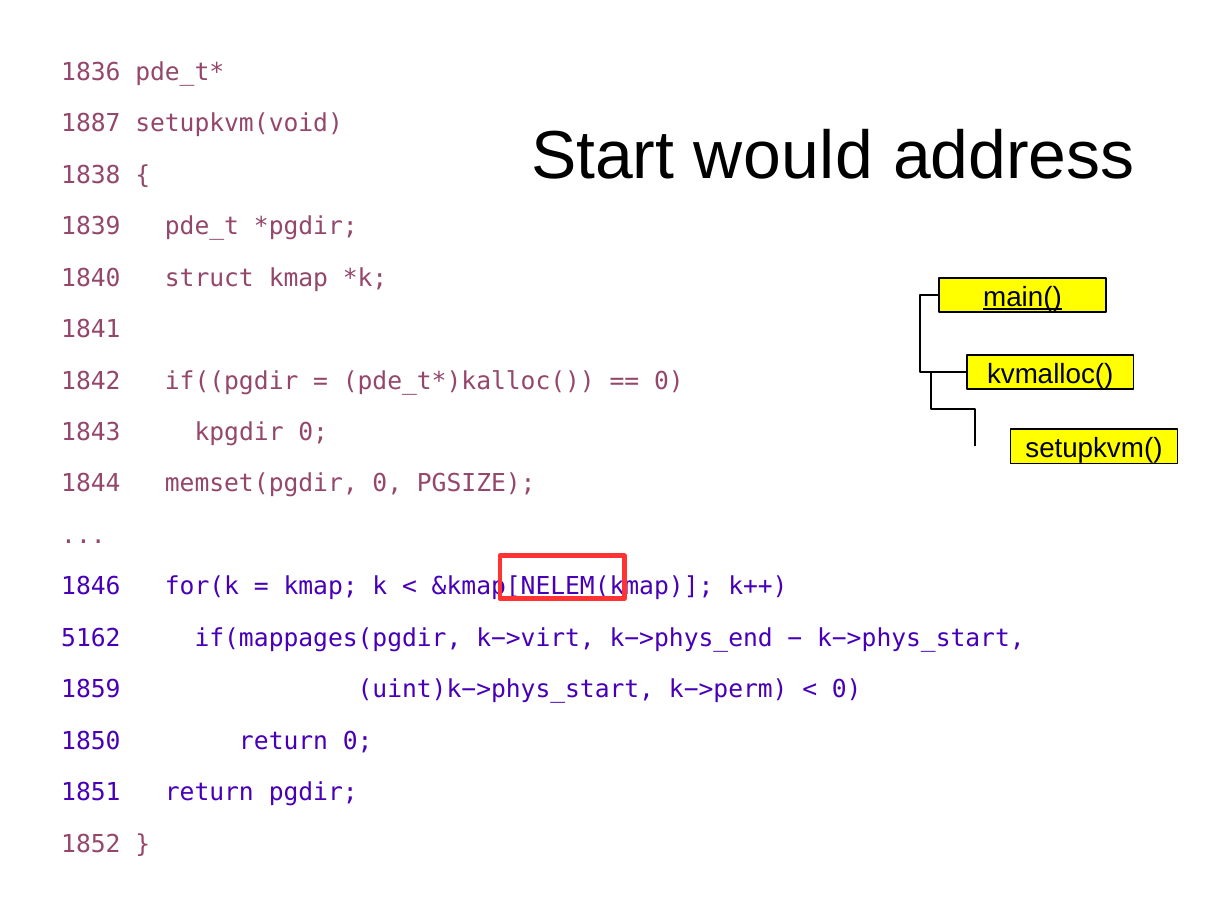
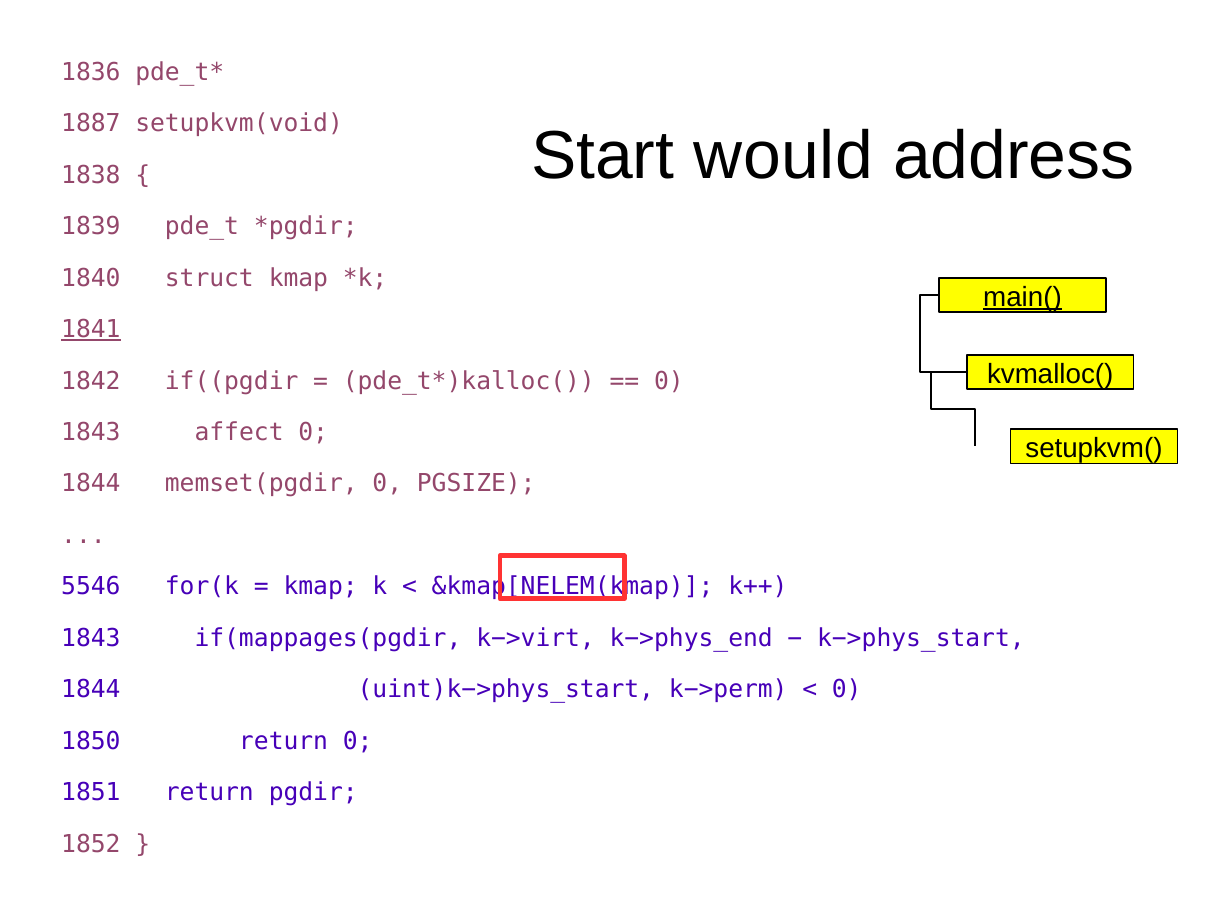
1841 underline: none -> present (91, 329)
kpgdir: kpgdir -> affect (239, 432)
1846: 1846 -> 5546 (91, 587)
5162: 5162 -> 1843 (91, 638)
1859: 1859 -> 1844 (91, 689)
